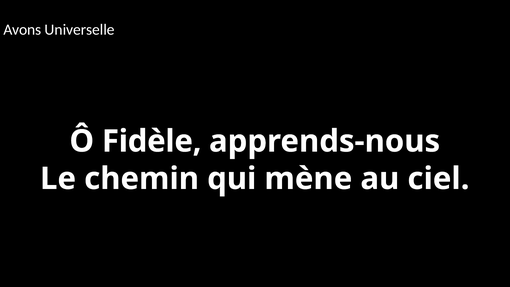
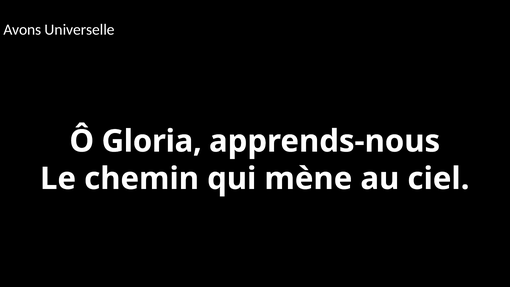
Fidèle: Fidèle -> Gloria (152, 141)
